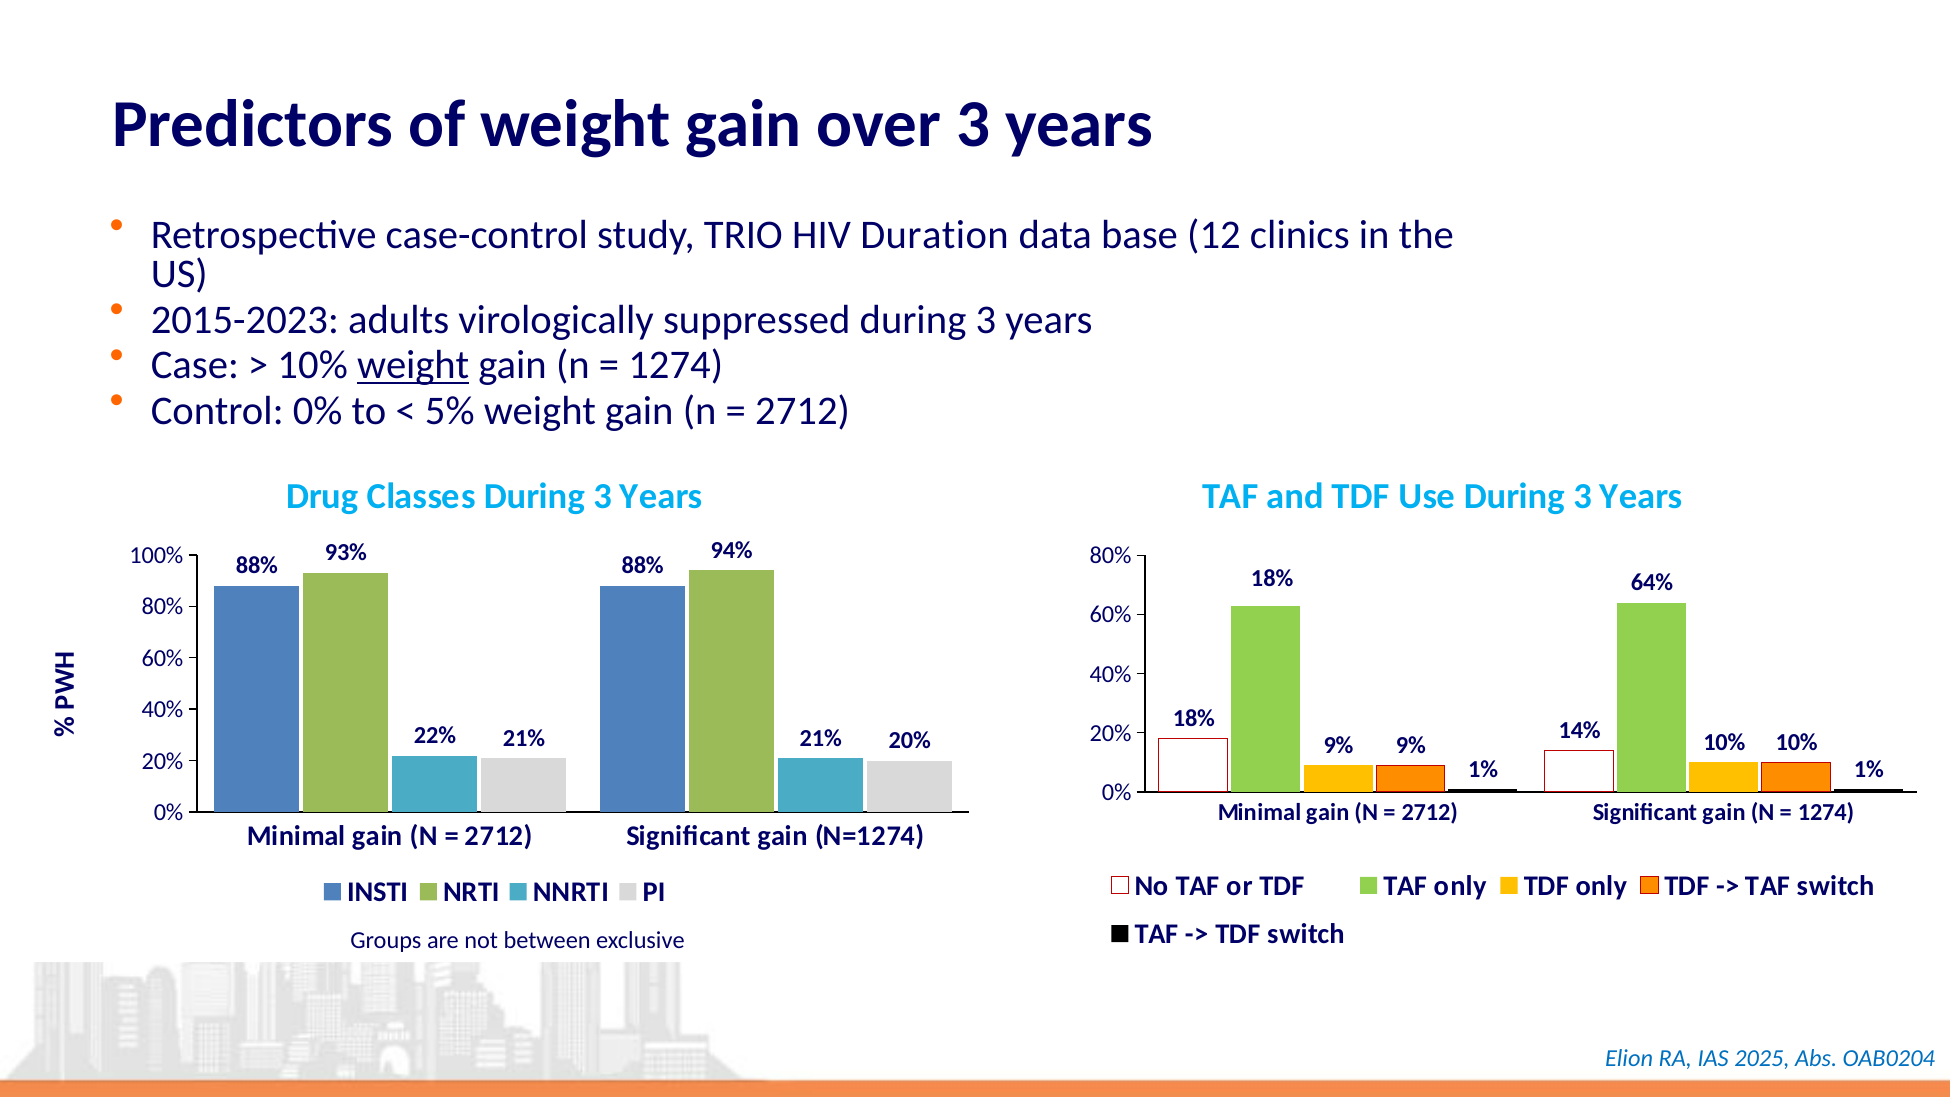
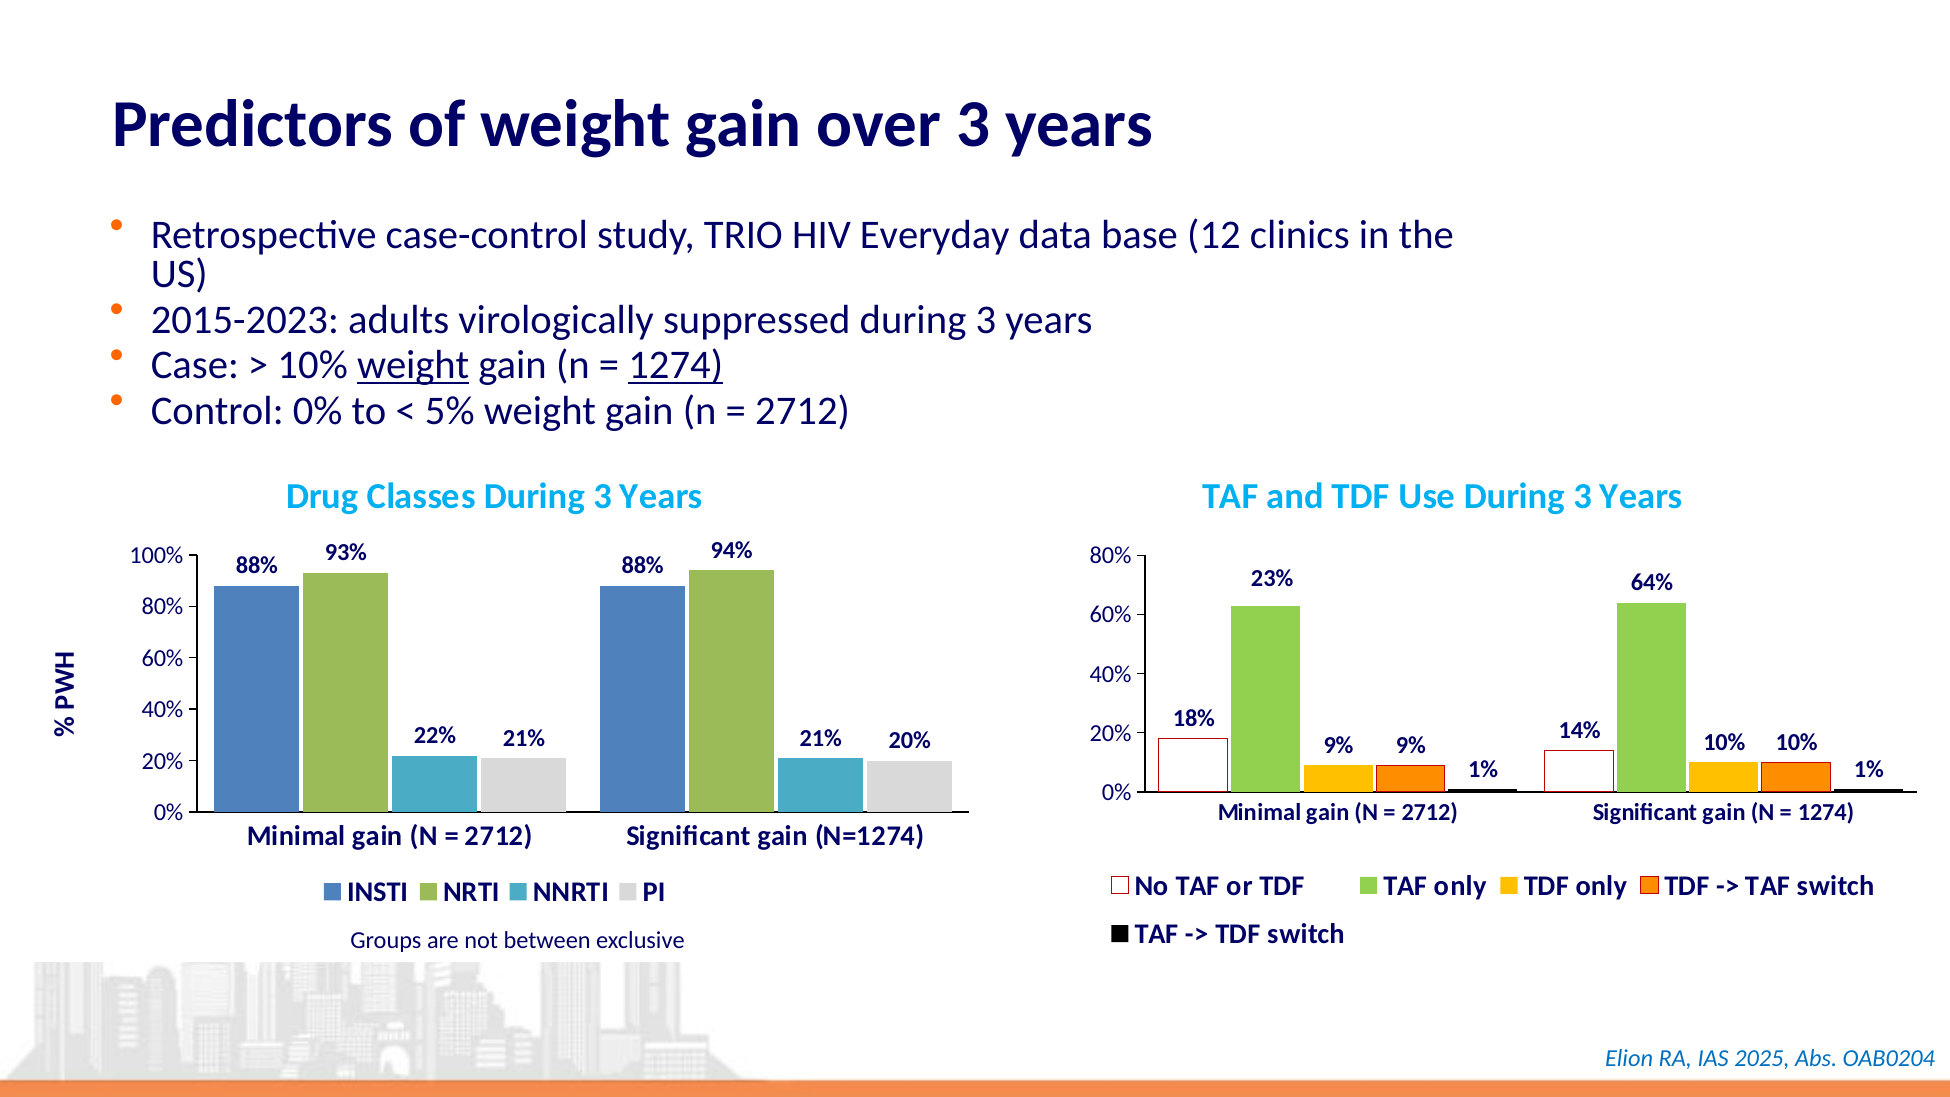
Duration: Duration -> Everyday (935, 235)
1274 underline: none -> present (676, 365)
18%: 18% -> 23% (1272, 579)
